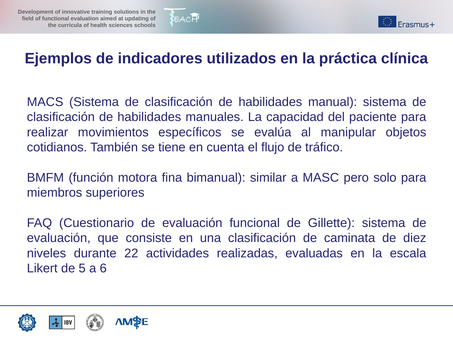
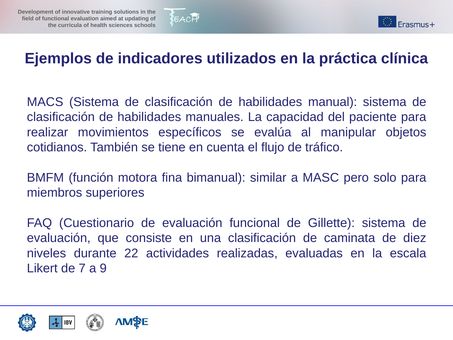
5: 5 -> 7 (82, 268)
6: 6 -> 9 (103, 268)
